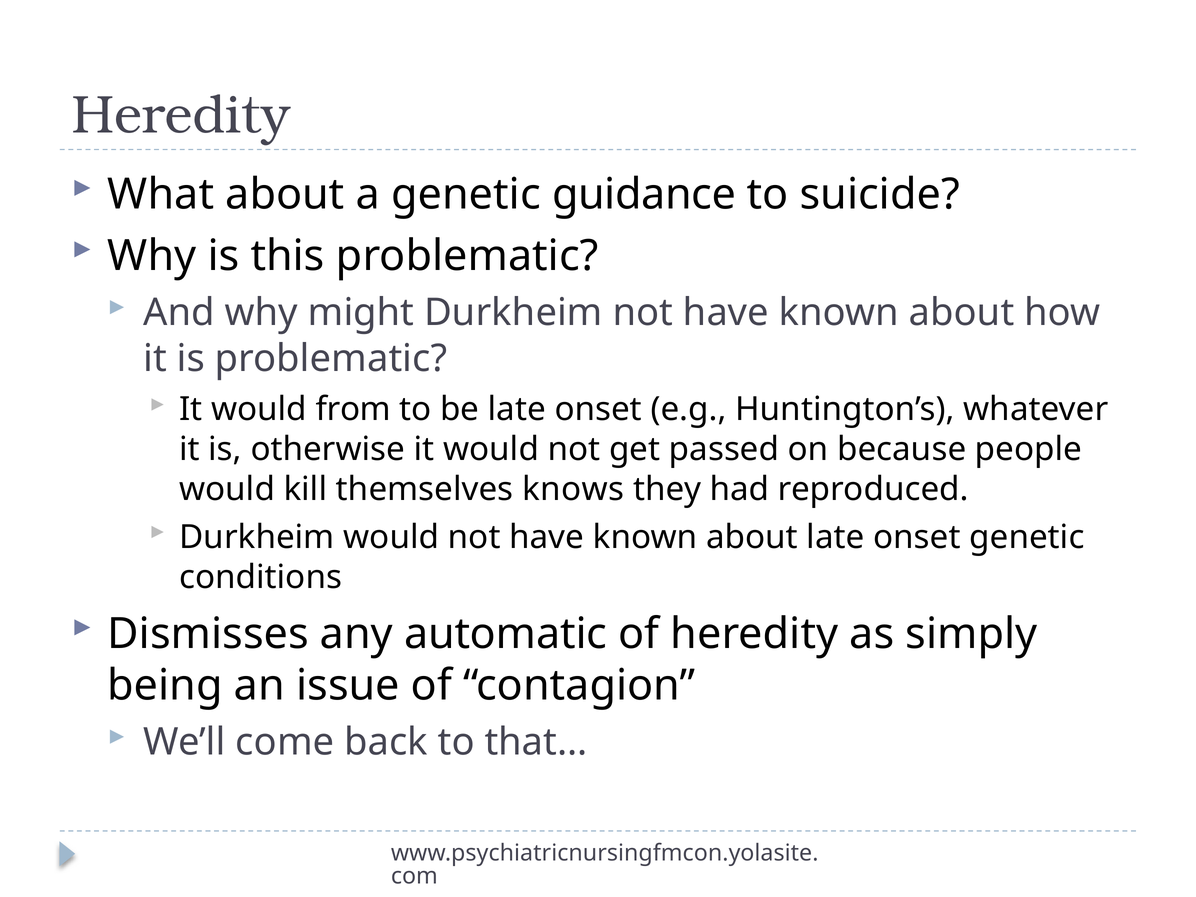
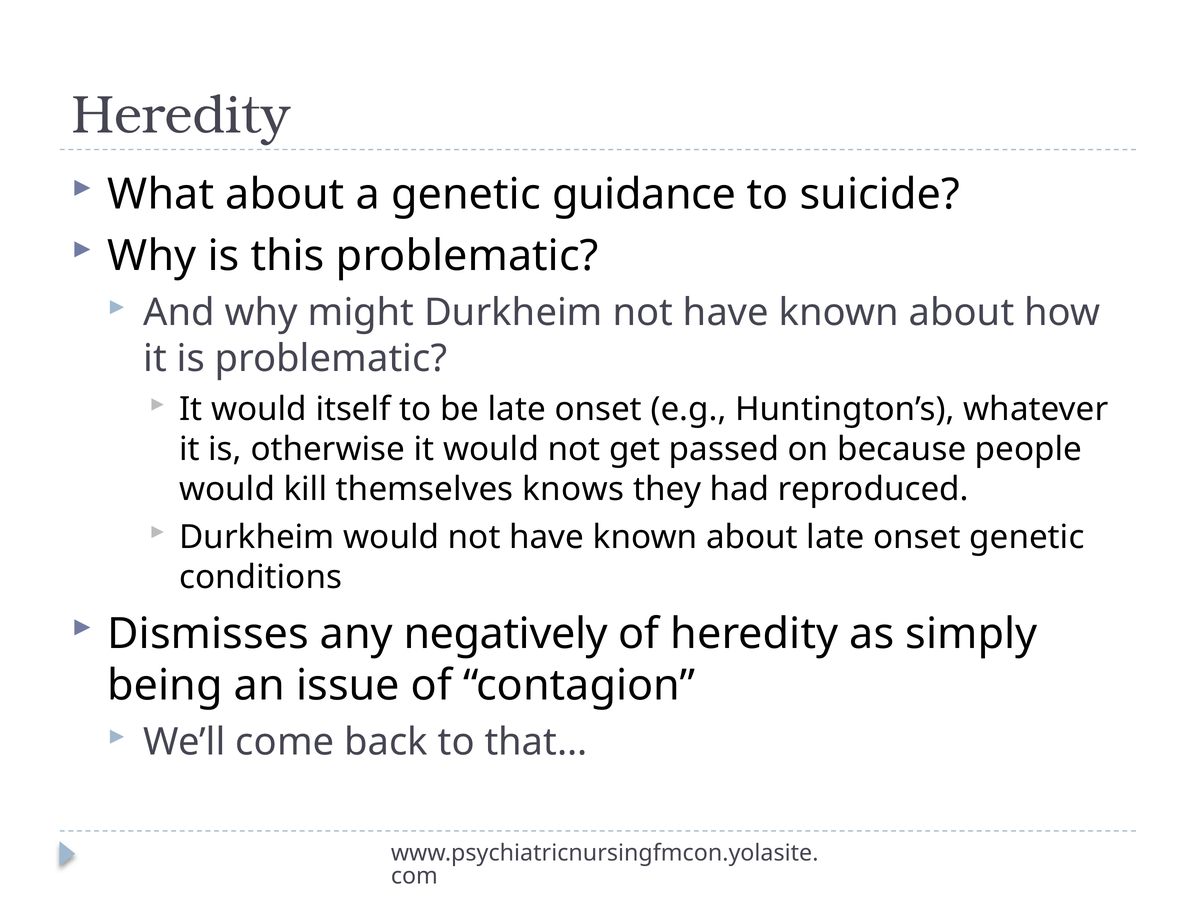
from: from -> itself (353, 409)
automatic: automatic -> negatively (506, 634)
